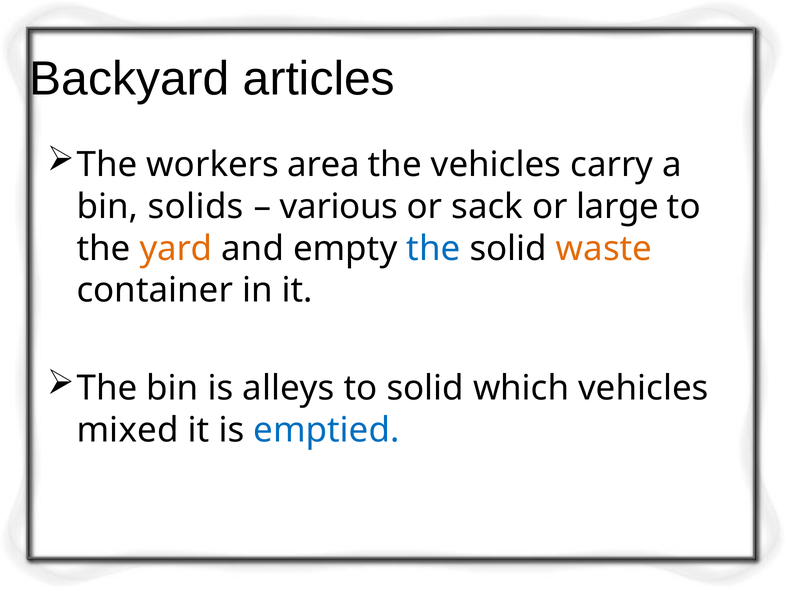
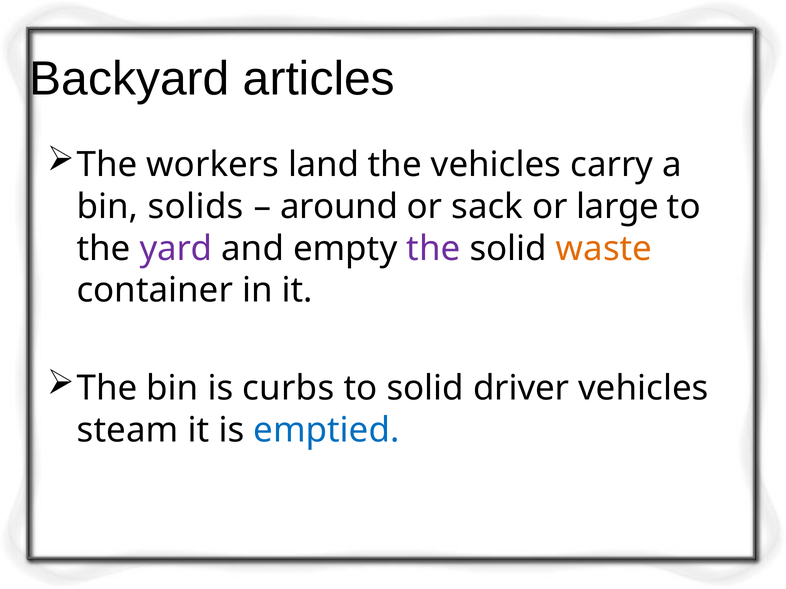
area: area -> land (324, 165)
various: various -> around (339, 207)
yard colour: orange -> purple (176, 249)
the colour: blue -> purple (433, 249)
alleys: alleys -> curbs (288, 389)
which: which -> driver (521, 389)
mixed: mixed -> steam (128, 430)
